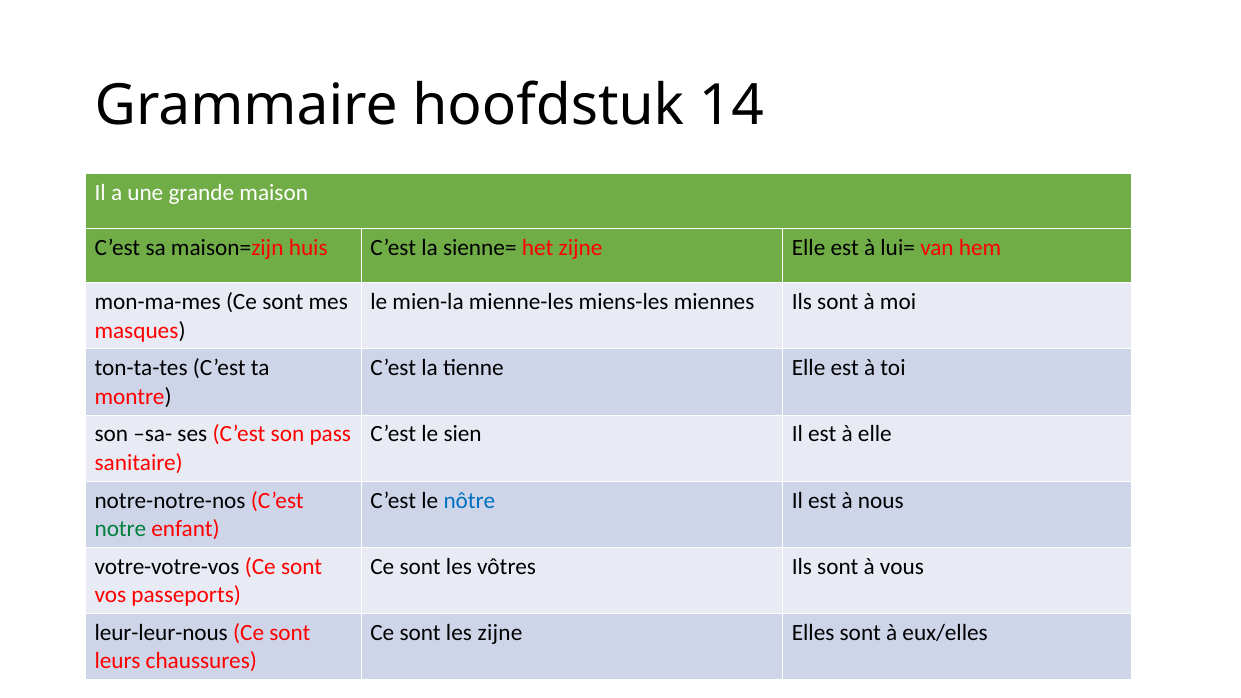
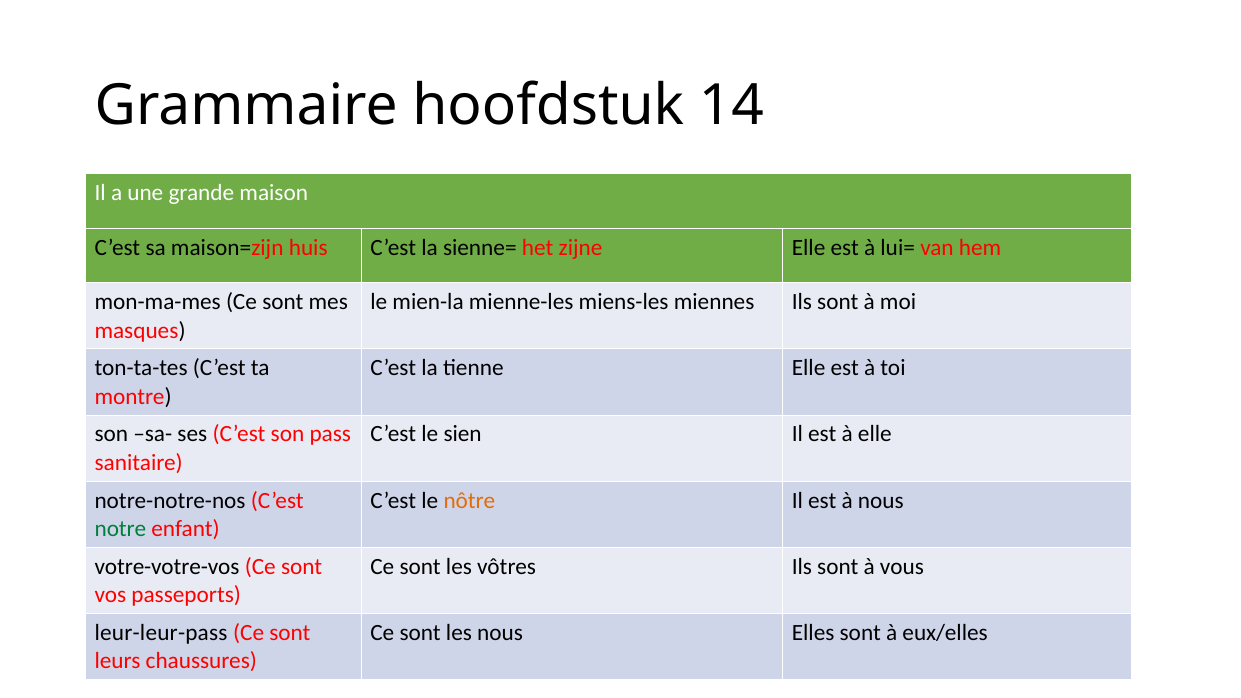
nôtre colour: blue -> orange (469, 500)
leur-leur-nous: leur-leur-nous -> leur-leur-pass (161, 633)
les zijne: zijne -> nous (500, 633)
